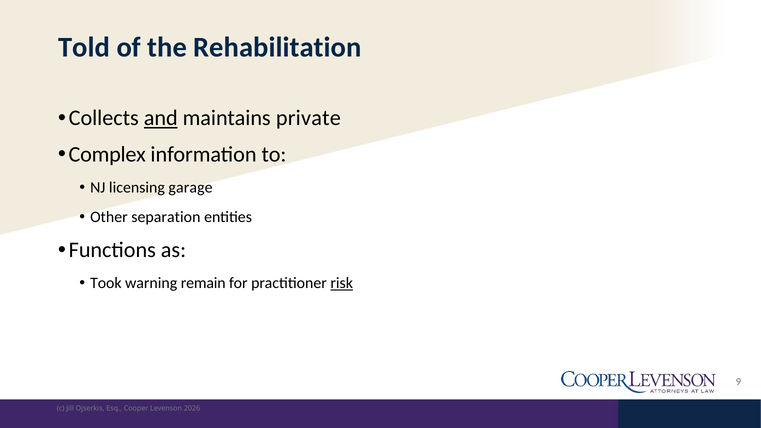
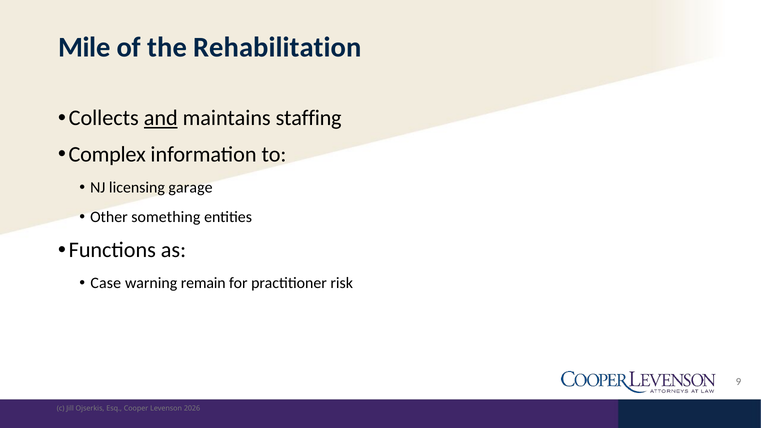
Told: Told -> Mile (84, 47)
private: private -> staffing (309, 118)
separation: separation -> something (166, 217)
Took: Took -> Case (106, 283)
risk underline: present -> none (342, 283)
